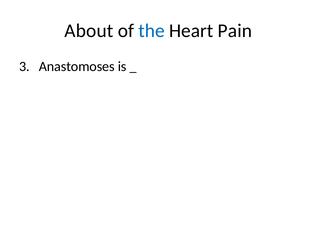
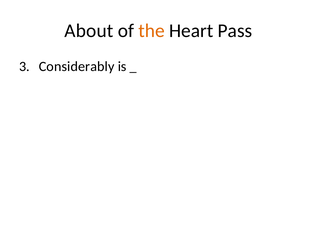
the colour: blue -> orange (152, 31)
Pain: Pain -> Pass (235, 31)
Anastomoses: Anastomoses -> Considerably (77, 67)
